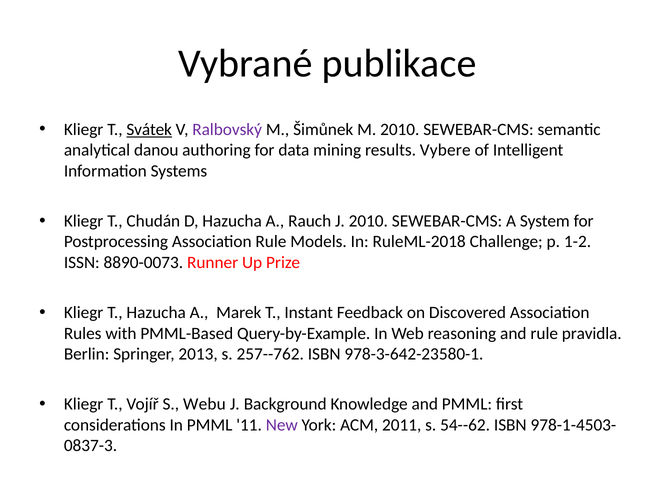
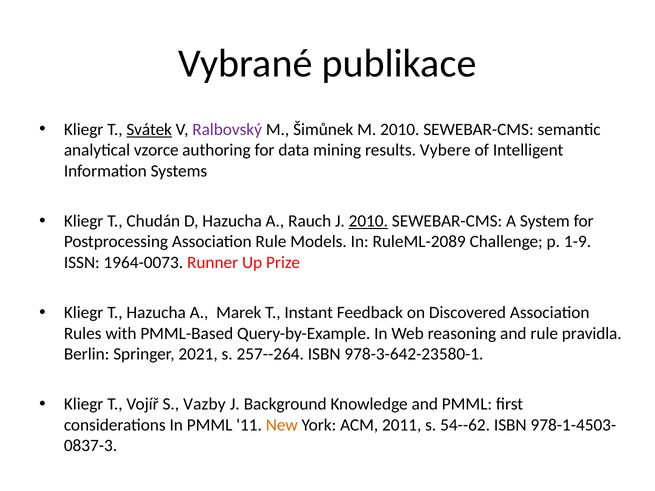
danou: danou -> vzorce (156, 150)
2010 underline: none -> present (368, 221)
RuleML-2018: RuleML-2018 -> RuleML-2089 (419, 242)
1-2: 1-2 -> 1-9 (578, 242)
8890-0073: 8890-0073 -> 1964-0073 (143, 263)
2013: 2013 -> 2021 (198, 354)
257--762: 257--762 -> 257--264 (270, 354)
Webu: Webu -> Vazby (204, 404)
New colour: purple -> orange (282, 425)
